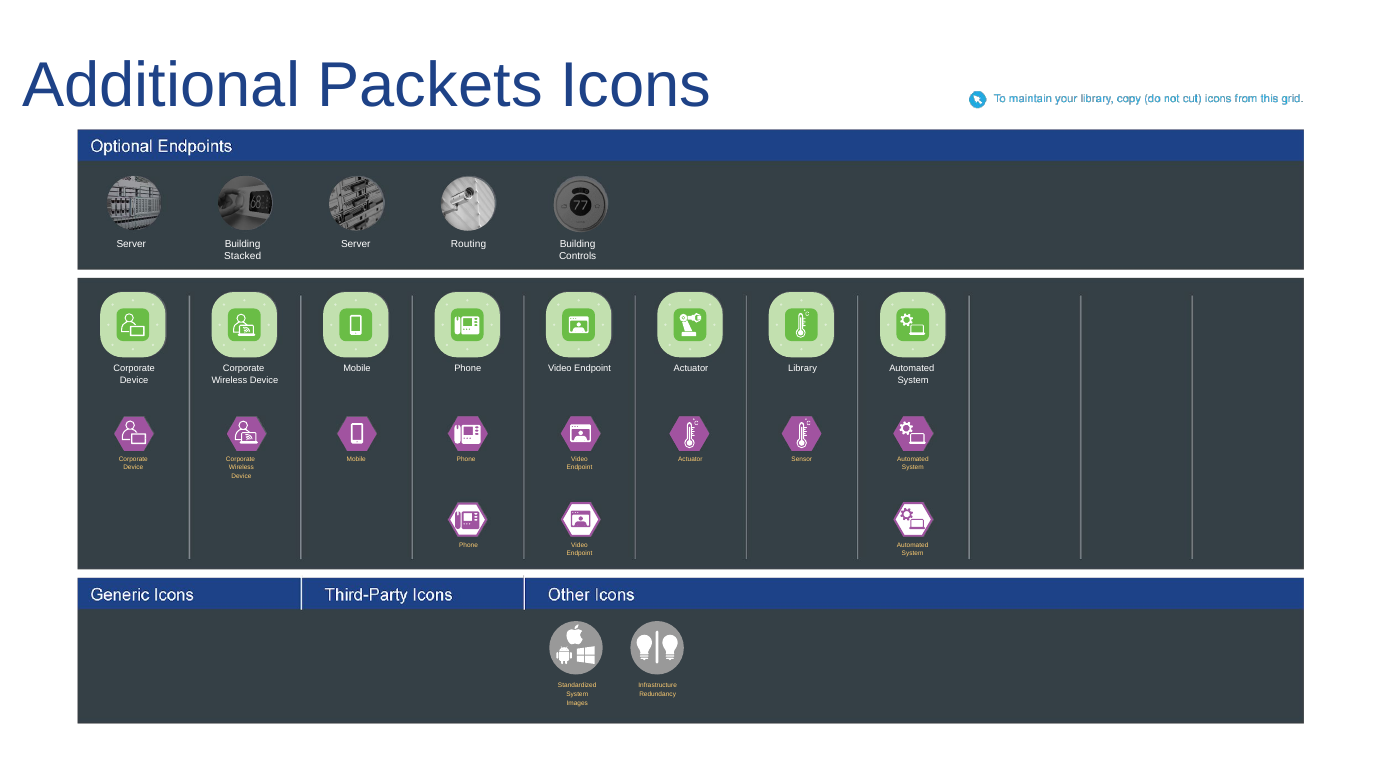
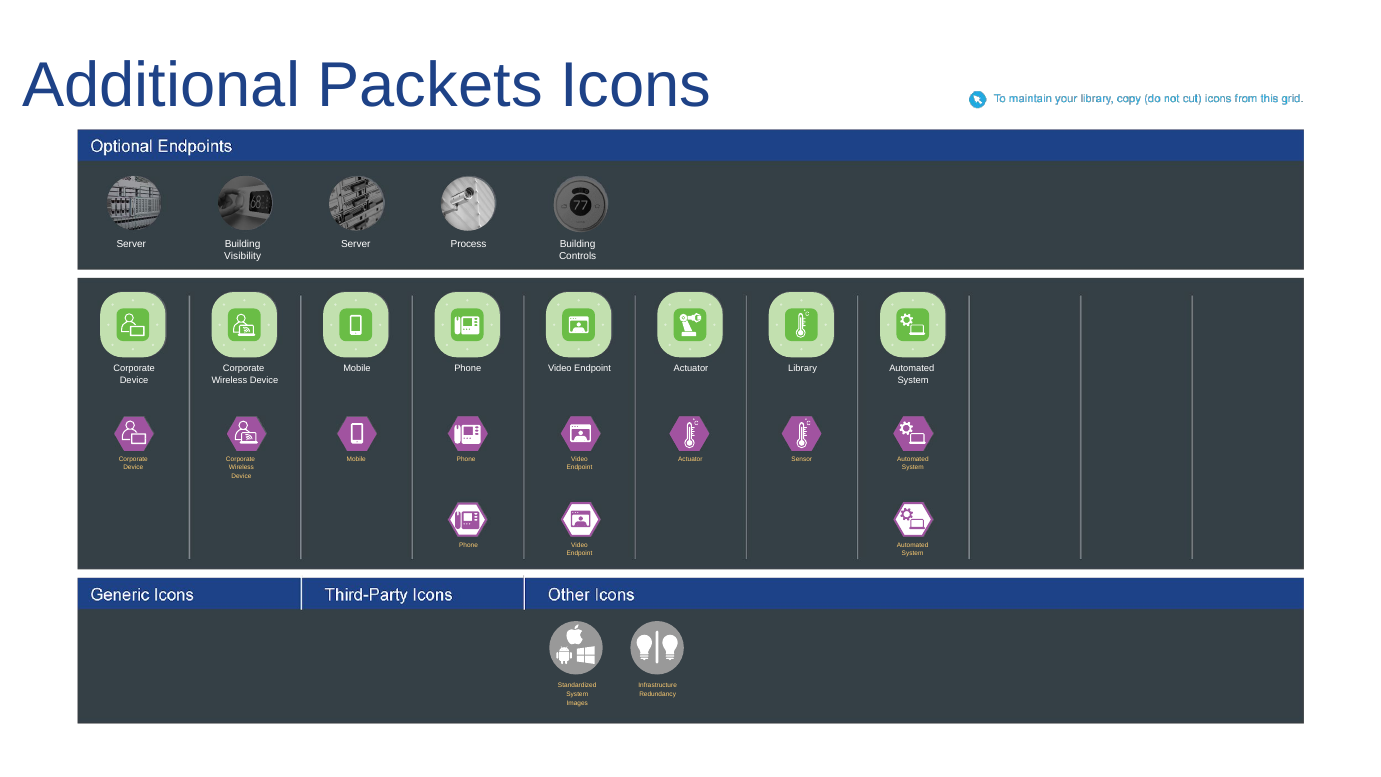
Routing: Routing -> Process (469, 244)
Stacked: Stacked -> Visibility (243, 256)
